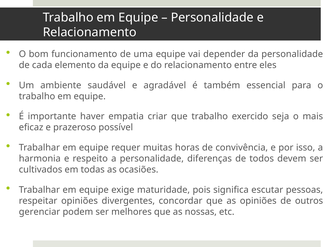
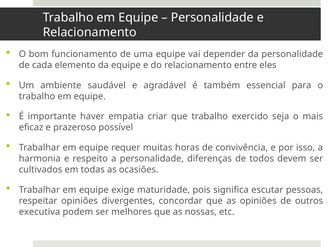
gerenciar: gerenciar -> executiva (40, 212)
